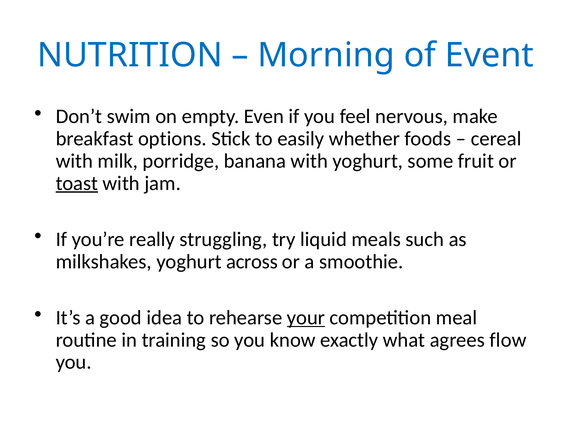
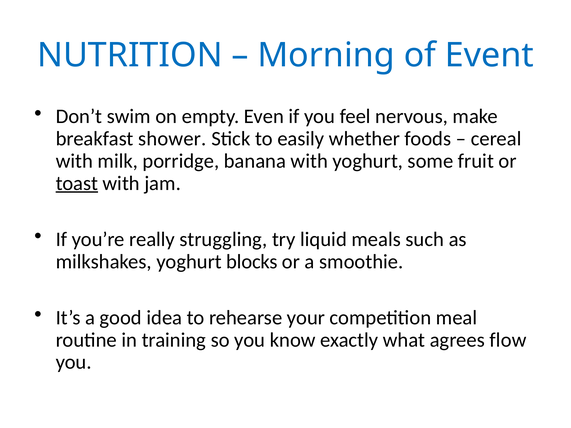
options: options -> shower (172, 139)
across: across -> blocks (252, 262)
your underline: present -> none (306, 318)
